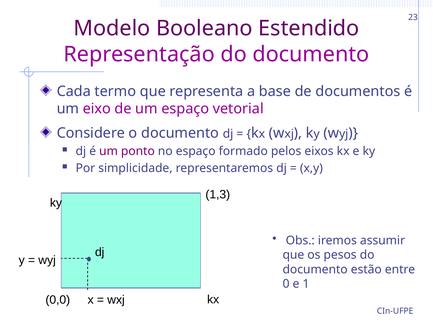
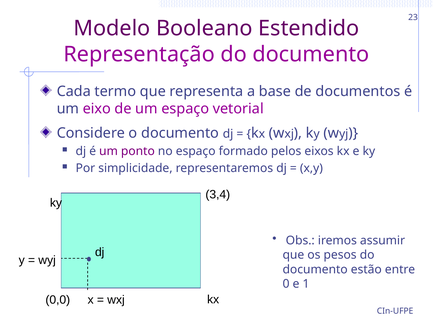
1,3: 1,3 -> 3,4 (218, 194)
